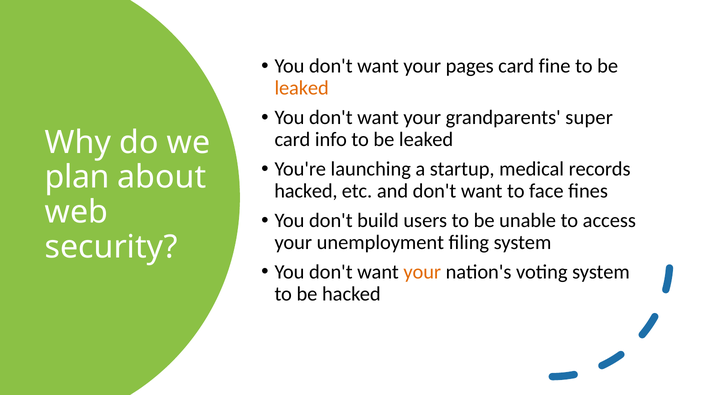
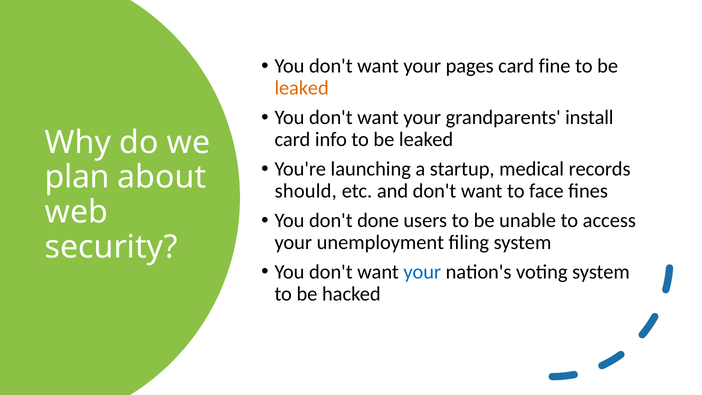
super: super -> install (589, 118)
hacked: hacked -> should (306, 191)
build: build -> done (378, 220)
your colour: orange -> blue (422, 272)
